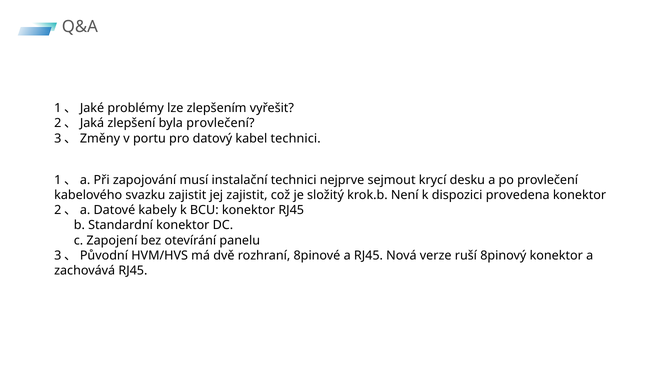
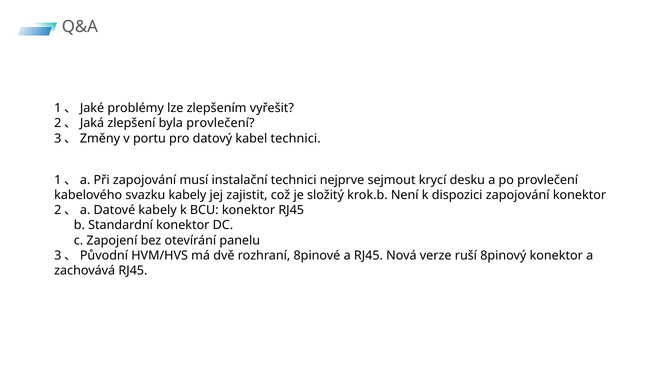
svazku zajistit: zajistit -> kabely (187, 195)
dispozici provedena: provedena -> zapojování (518, 195)
